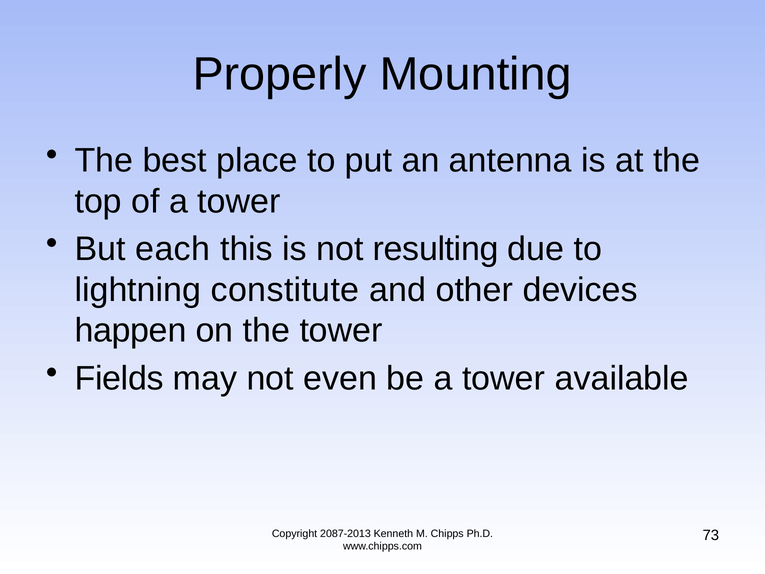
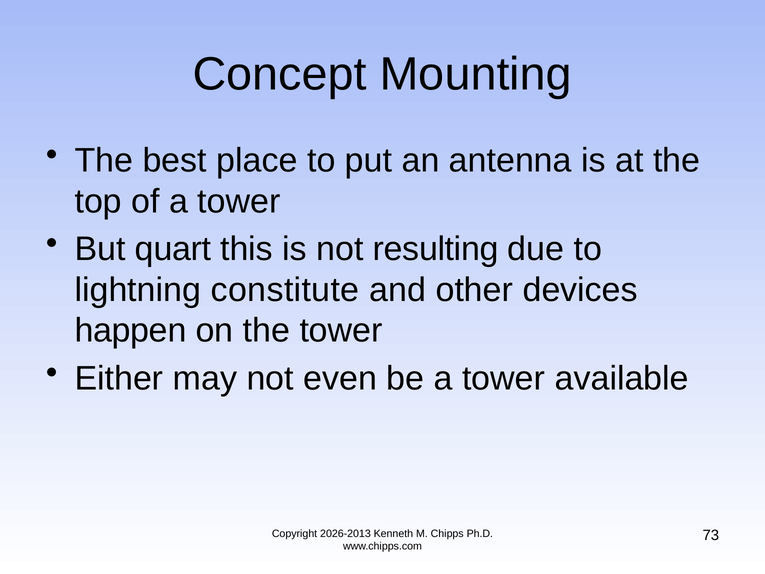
Properly: Properly -> Concept (280, 74)
each: each -> quart (173, 249)
Fields: Fields -> Either (119, 378)
2087-2013: 2087-2013 -> 2026-2013 (345, 533)
